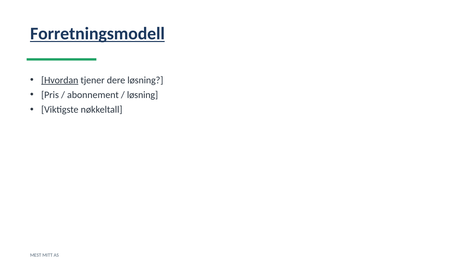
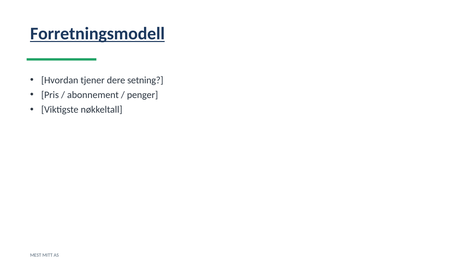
Hvordan underline: present -> none (60, 80)
dere løsning: løsning -> setning (145, 80)
løsning: løsning -> penger (143, 95)
